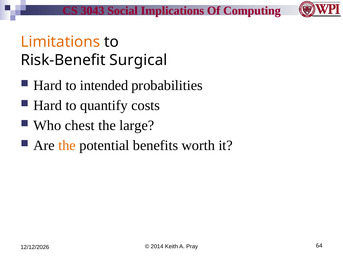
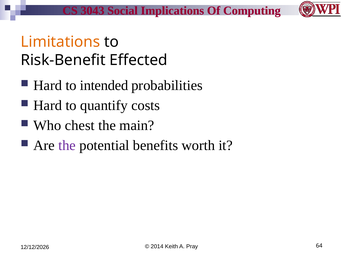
Surgical: Surgical -> Effected (138, 60)
large: large -> main (137, 126)
the colour: orange -> purple (67, 146)
